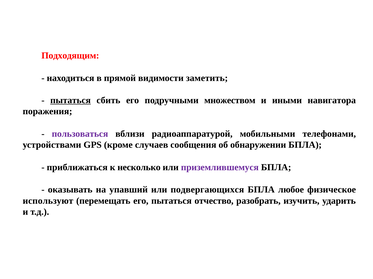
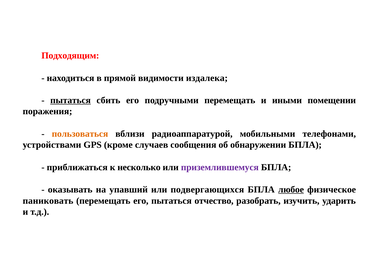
заметить: заметить -> издалека (207, 78)
подручными множеством: множеством -> перемещать (230, 101)
навигатора: навигатора -> помещении (332, 101)
пользоваться colour: purple -> orange (80, 134)
любое underline: none -> present (291, 190)
используют: используют -> паниковать (48, 201)
